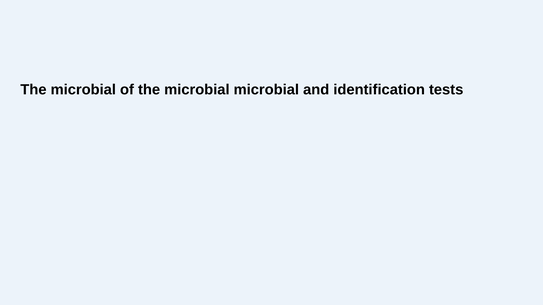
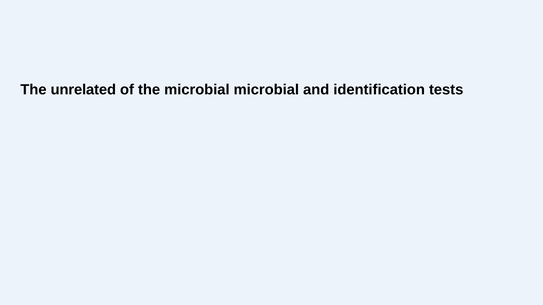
microbial: microbial -> unrelated (83, 90)
